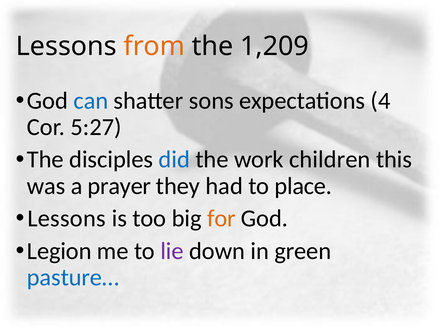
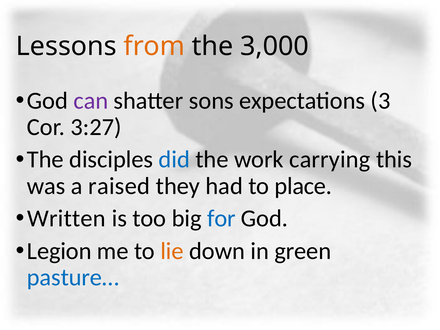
1,209: 1,209 -> 3,000 (275, 46)
can colour: blue -> purple (91, 101)
4: 4 -> 3 (381, 101)
5:27: 5:27 -> 3:27 (96, 127)
children: children -> carrying (330, 160)
prayer: prayer -> raised (119, 186)
Lessons: Lessons -> Written (67, 218)
for colour: orange -> blue (221, 218)
lie colour: purple -> orange (172, 251)
